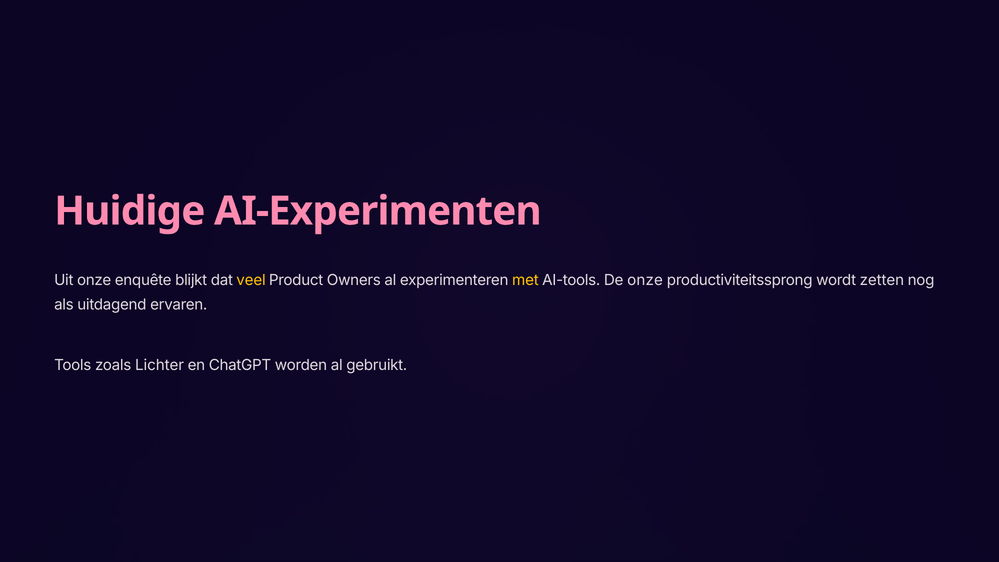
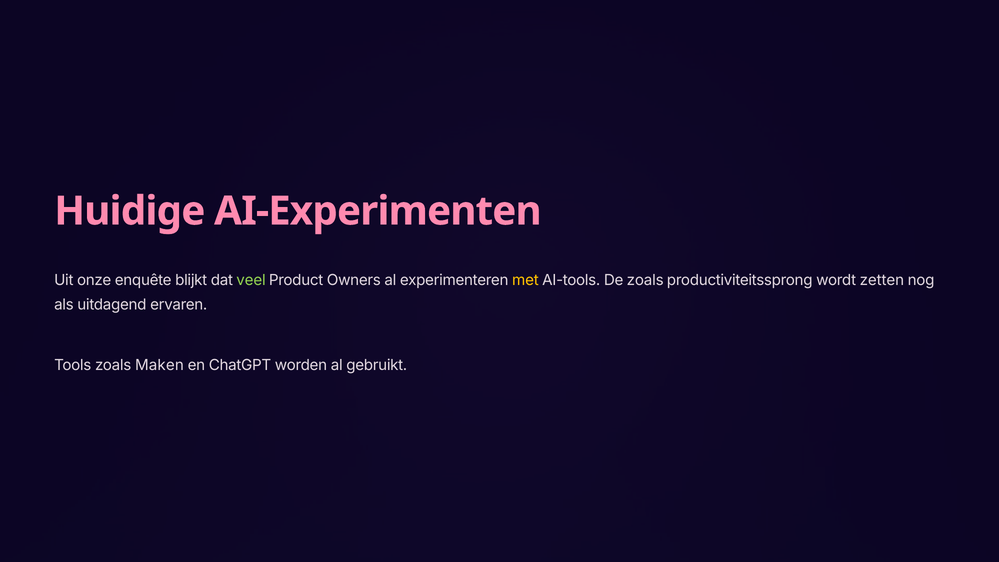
veel colour: yellow -> light green (251, 280)
De onze: onze -> zoals (645, 280)
Lichter: Lichter -> Maken (159, 365)
